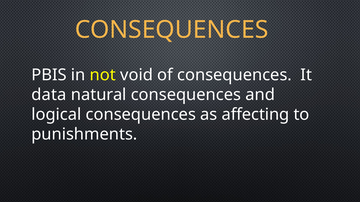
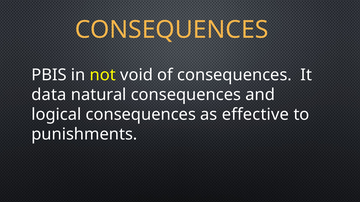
affecting: affecting -> effective (255, 115)
